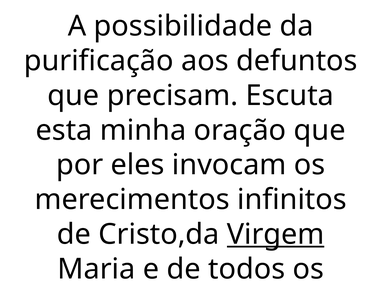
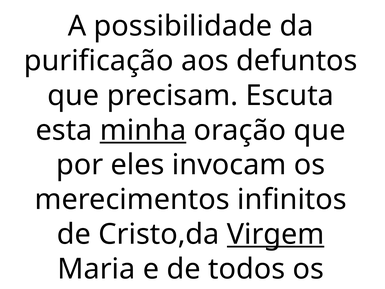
minha underline: none -> present (143, 130)
